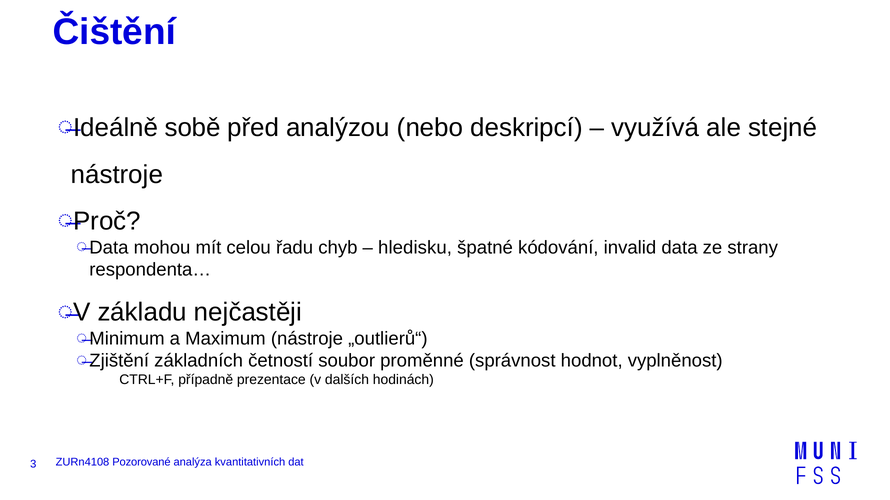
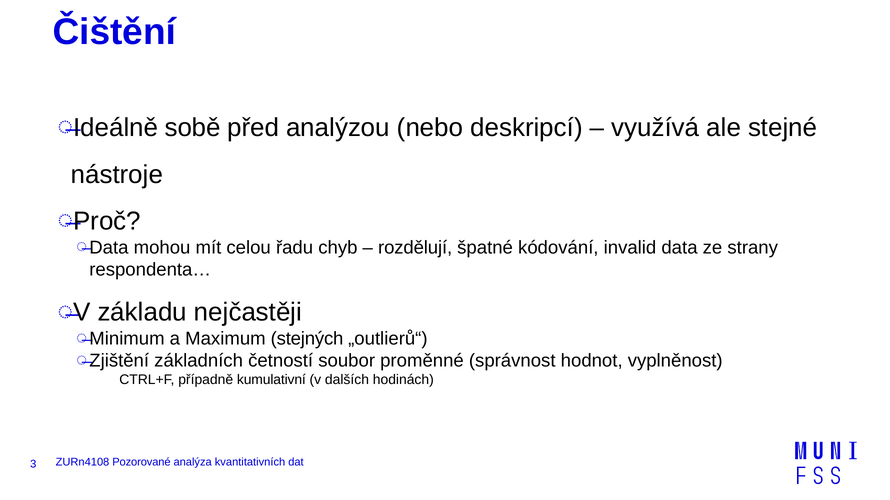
hledisku: hledisku -> rozdělují (415, 248)
Maximum nástroje: nástroje -> stejných (307, 339)
prezentace: prezentace -> kumulativní (271, 380)
